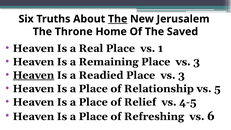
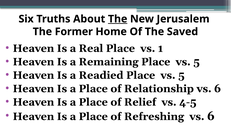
Throne: Throne -> Former (74, 32)
Remaining Place vs 3: 3 -> 5 (197, 62)
Heaven underline: present -> none (33, 75)
Readied Place vs 3: 3 -> 5 (181, 75)
Relationship vs 5: 5 -> 6 (218, 89)
